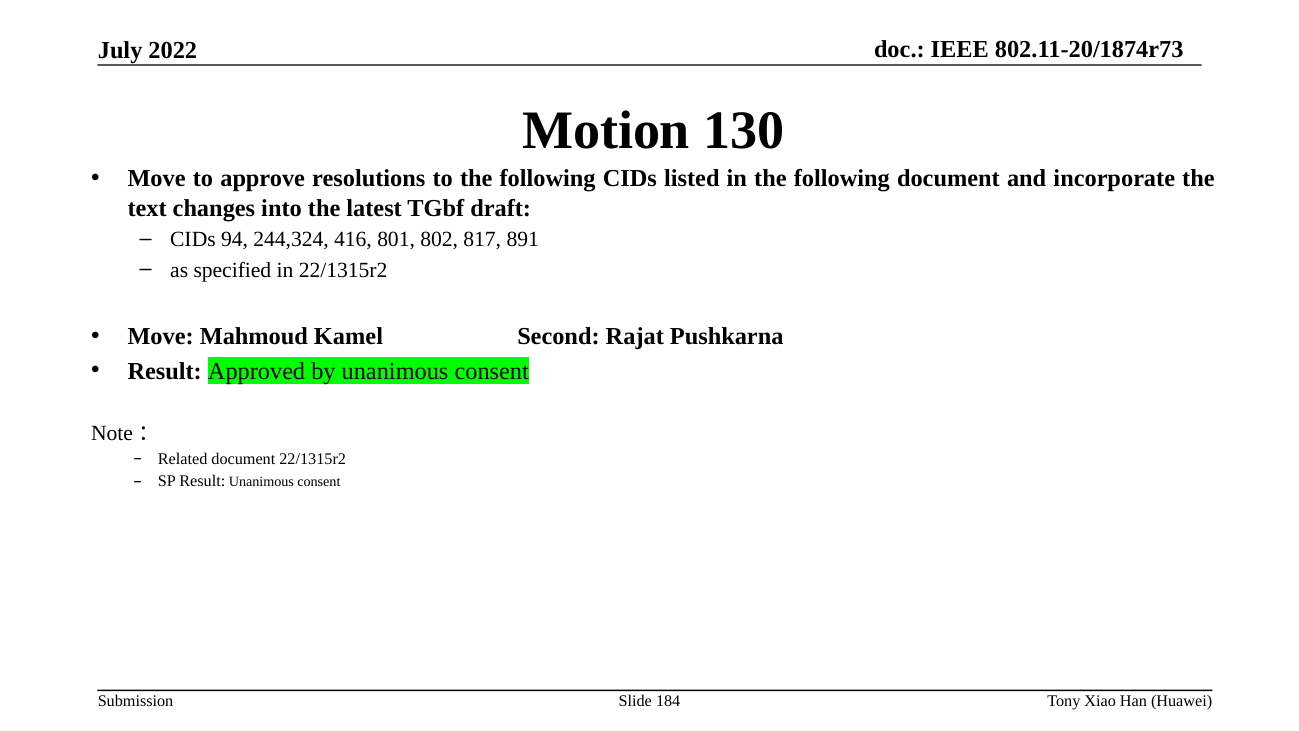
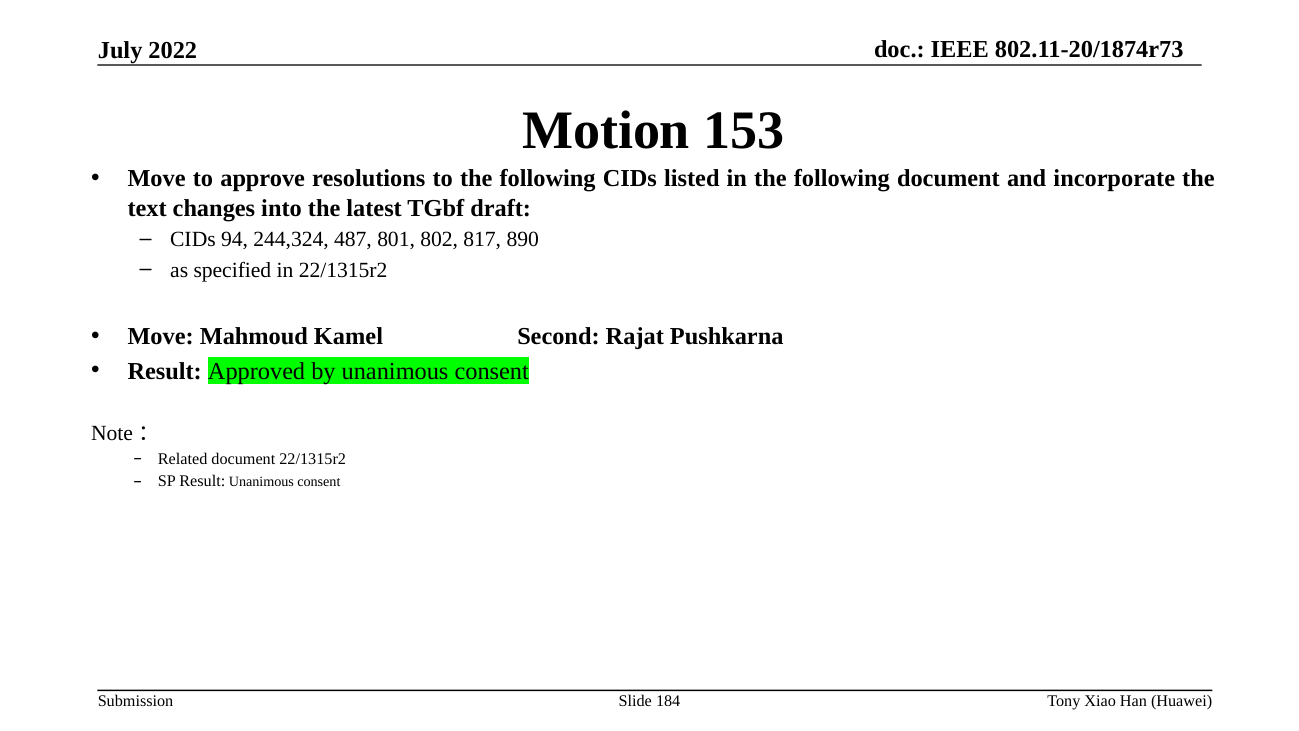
130: 130 -> 153 (744, 130)
416: 416 -> 487 (353, 240)
891: 891 -> 890 (523, 240)
